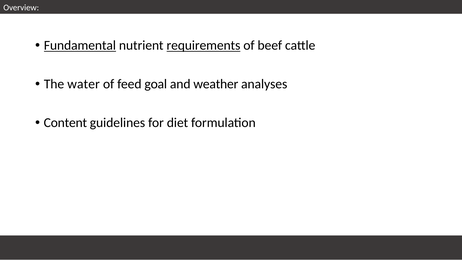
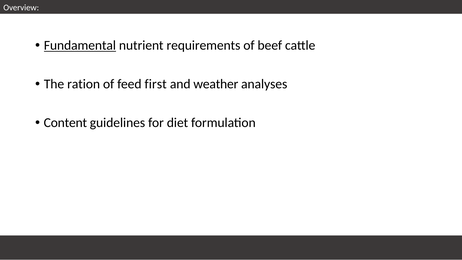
requirements underline: present -> none (203, 45)
water: water -> ration (84, 84)
goal: goal -> first (156, 84)
